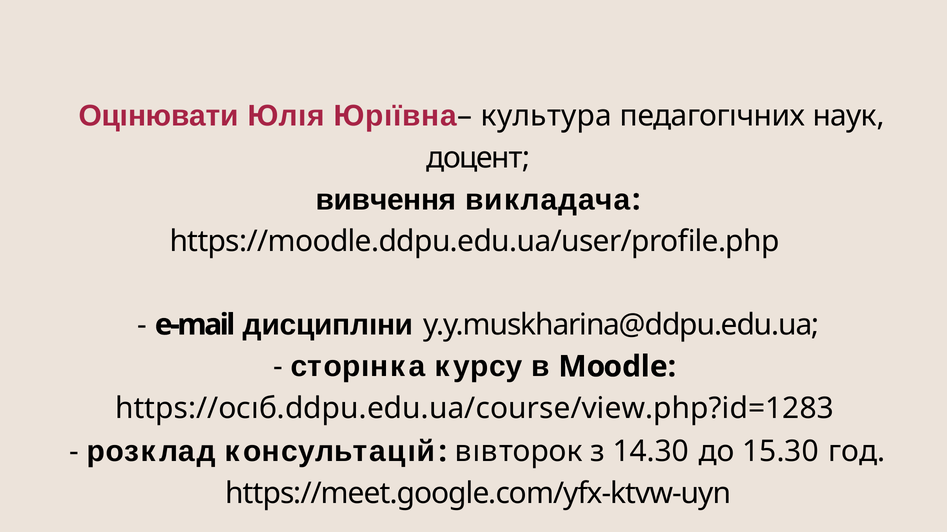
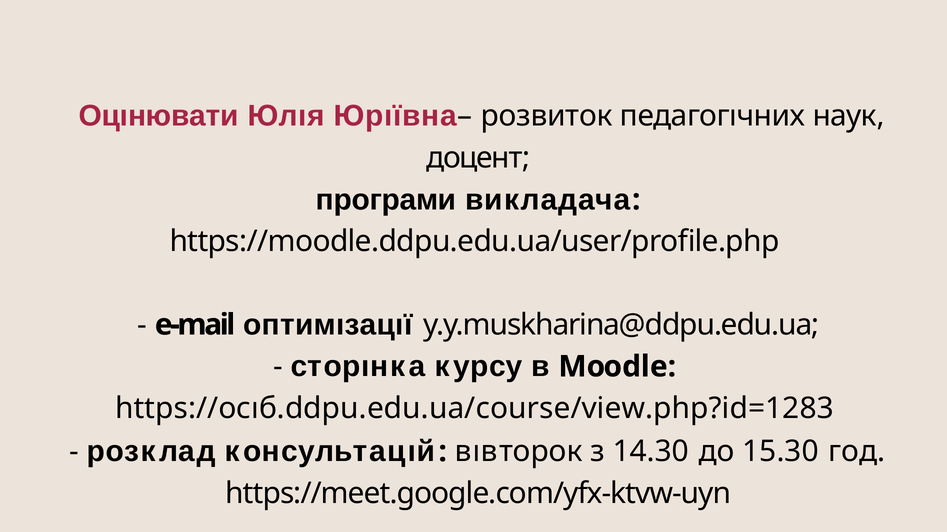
культура: культура -> розвиток (547, 116)
вивчення: вивчення -> програми (386, 200)
дисциплıни: дисциплıни -> оптимıзацıї (328, 325)
